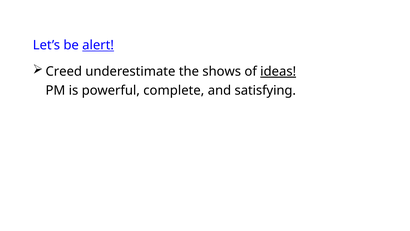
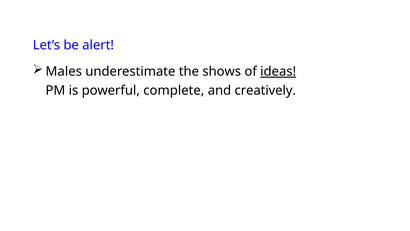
alert underline: present -> none (98, 45)
Creed: Creed -> Males (64, 71)
satisfying: satisfying -> creatively (265, 90)
